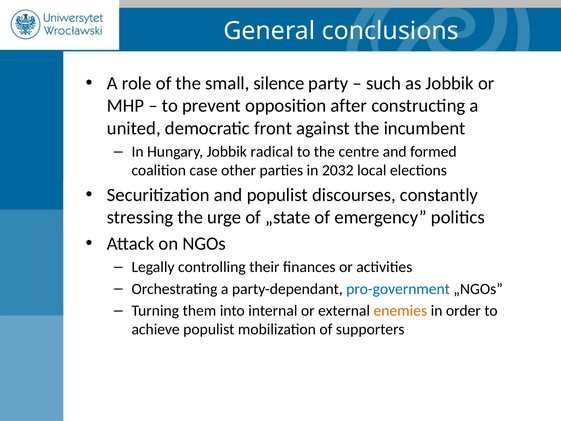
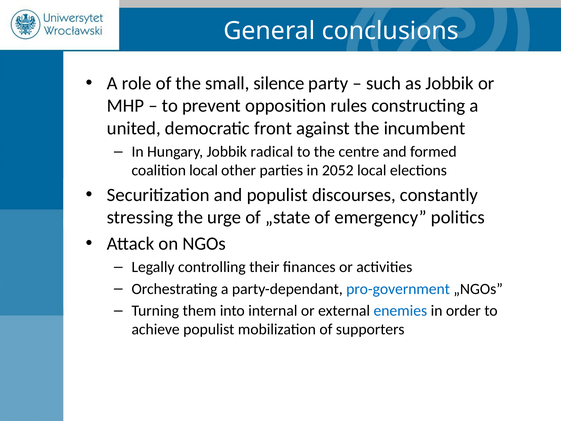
after: after -> rules (349, 106)
coalition case: case -> local (204, 170)
2032: 2032 -> 2052 (338, 170)
enemies colour: orange -> blue (400, 311)
